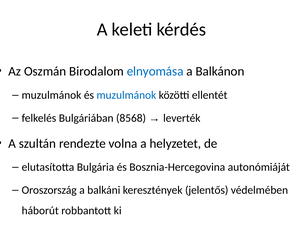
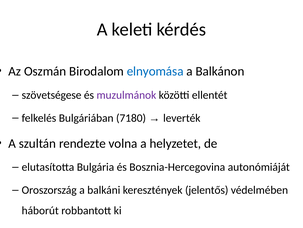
muzulmánok: muzulmánok -> szövetségese (52, 95)
muzulmánok colour: blue -> purple (126, 95)
8568: 8568 -> 7180 (131, 118)
